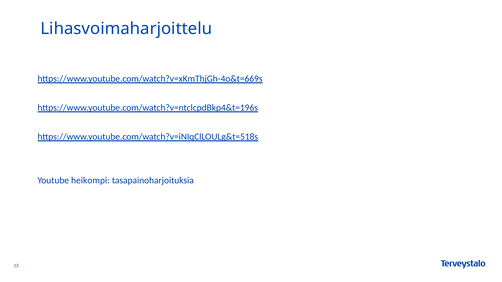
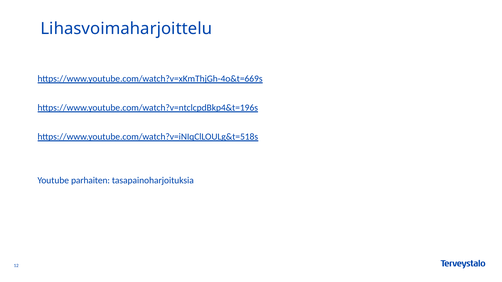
heikompi: heikompi -> parhaiten (91, 181)
